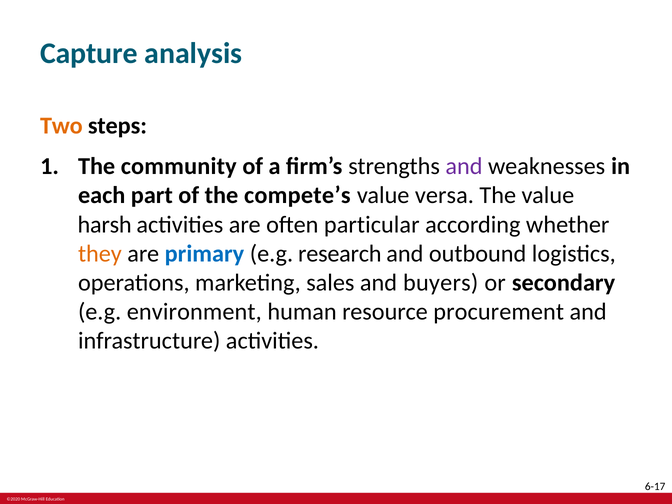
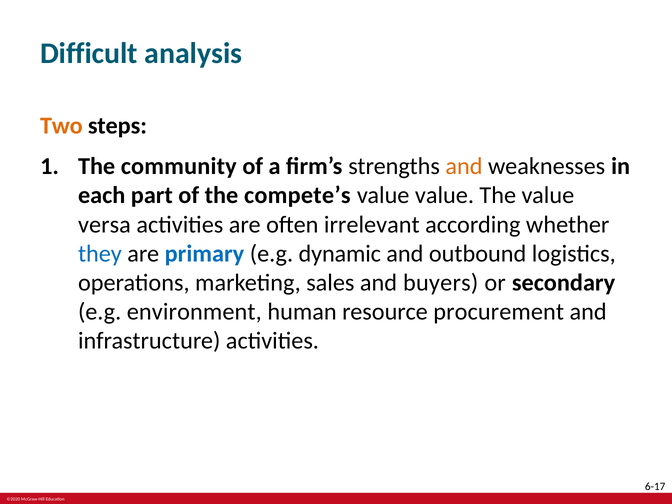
Capture: Capture -> Difficult (89, 54)
and colour: purple -> orange (464, 166)
value versa: versa -> value (444, 195)
harsh: harsh -> versa (104, 224)
particular: particular -> irrelevant (372, 224)
they colour: orange -> blue (100, 254)
research: research -> dynamic (340, 254)
